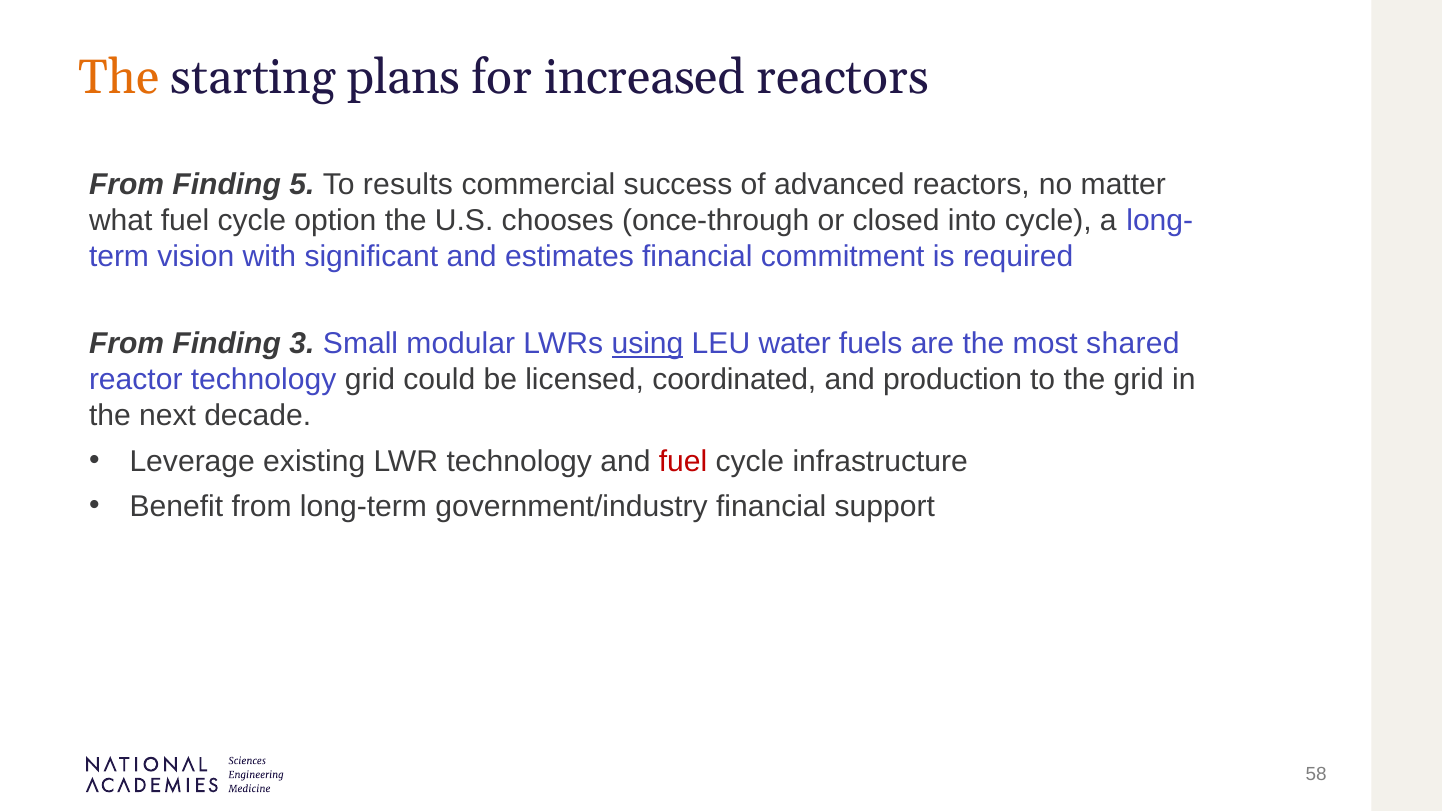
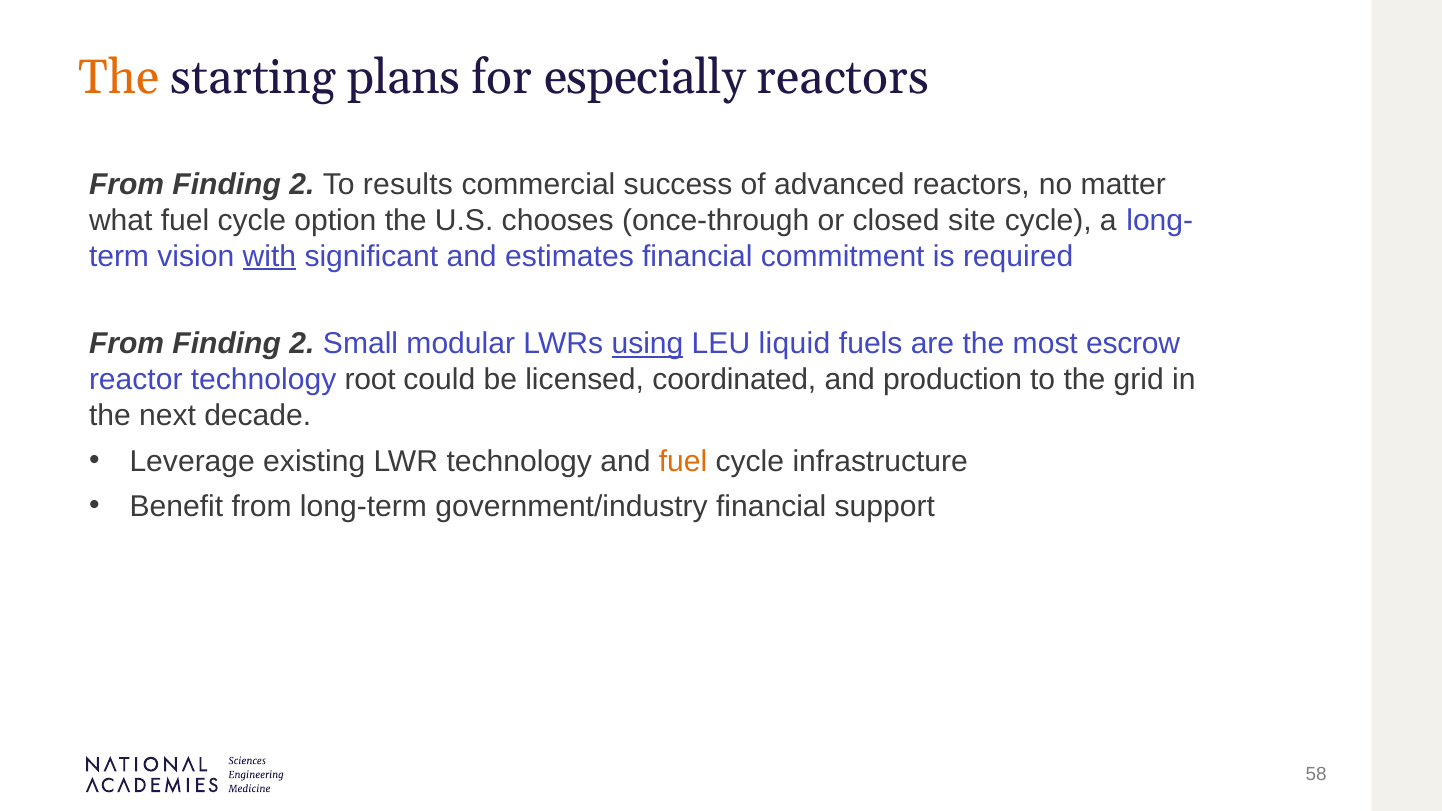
increased: increased -> especially (645, 77)
5: 5 -> 2 (302, 184)
into: into -> site (972, 220)
with underline: none -> present (269, 256)
3: 3 -> 2 (302, 344)
water: water -> liquid (794, 344)
shared: shared -> escrow (1133, 344)
technology grid: grid -> root (370, 380)
fuel colour: red -> orange (683, 461)
